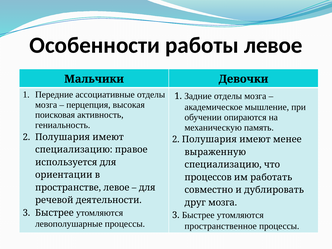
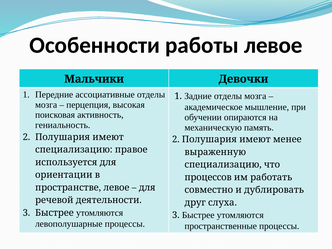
друг мозга: мозга -> слуха (223, 203)
пространственное: пространственное -> пространственные (221, 226)
